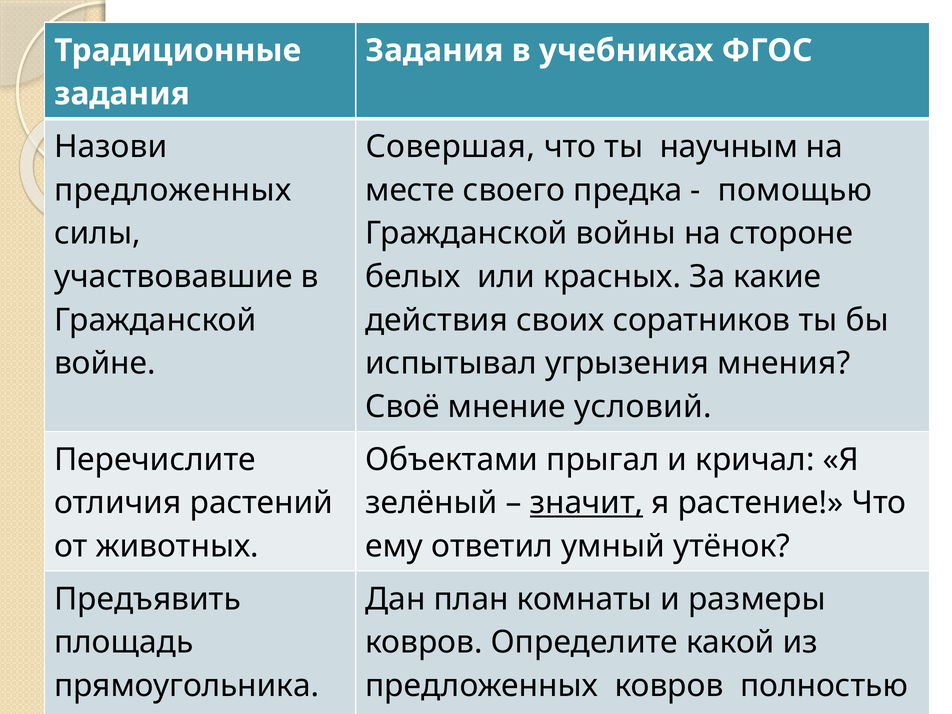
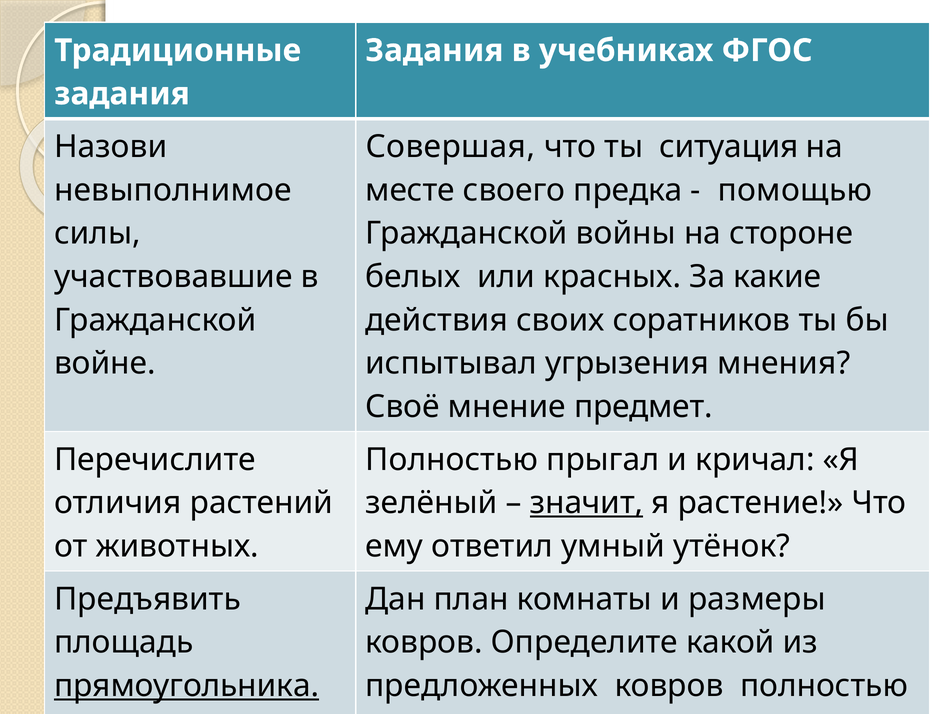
научным: научным -> ситуация (729, 147)
предложенных: предложенных -> невыполнимое (173, 190)
условий: условий -> предмет (643, 407)
Объектами: Объектами -> Полностью (452, 460)
прямоугольника underline: none -> present (187, 686)
